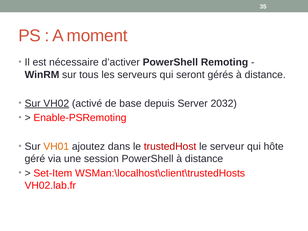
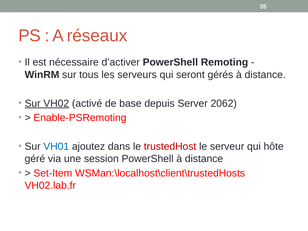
moment: moment -> réseaux (97, 36)
2032: 2032 -> 2062 (224, 103)
VH01 colour: orange -> blue (56, 146)
